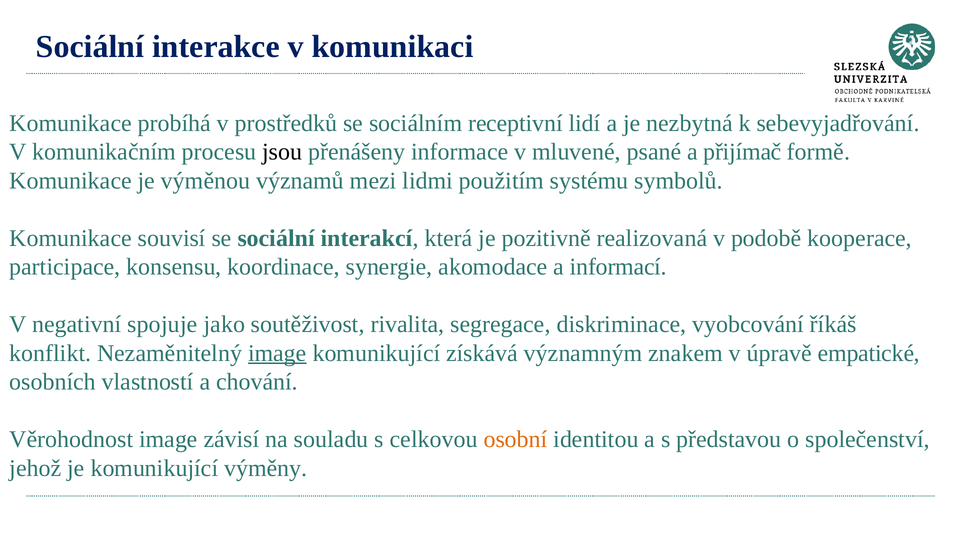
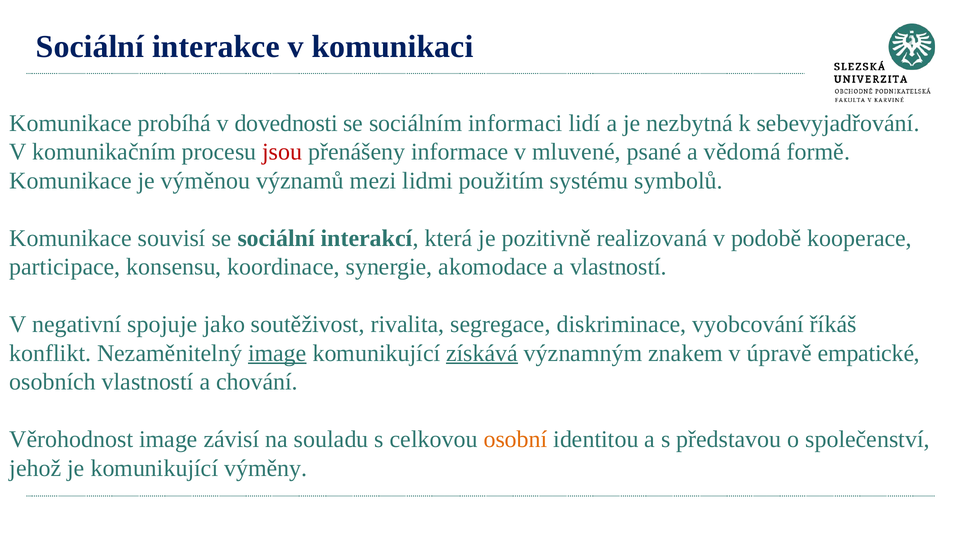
prostředků: prostředků -> dovednosti (286, 123)
receptivní: receptivní -> informaci (515, 123)
jsou colour: black -> red (282, 152)
přijímač: přijímač -> vědomá (742, 152)
a informací: informací -> vlastností (618, 267)
získává underline: none -> present (482, 353)
